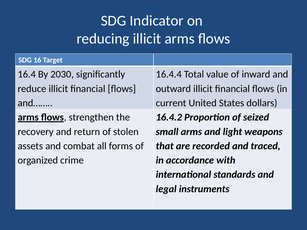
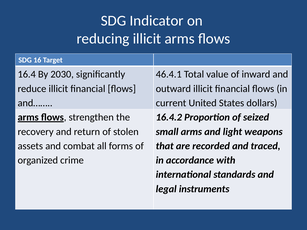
16.4.4: 16.4.4 -> 46.4.1 (169, 74)
